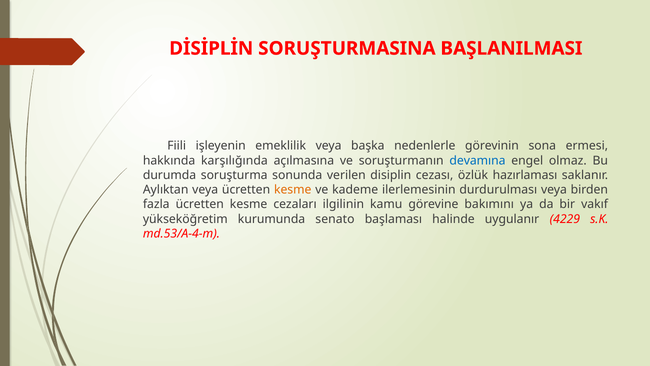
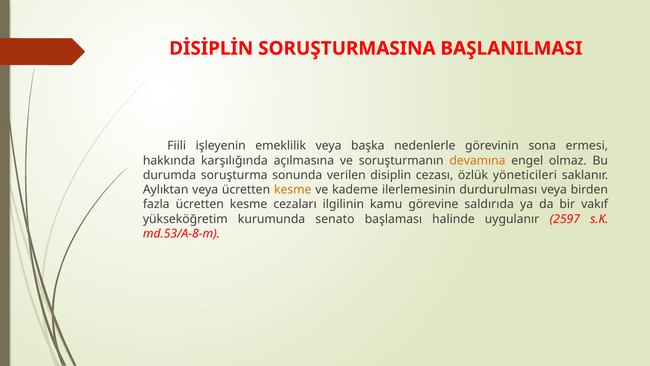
devamına colour: blue -> orange (477, 160)
hazırlaması: hazırlaması -> yöneticileri (525, 175)
bakımını: bakımını -> saldırıda (489, 204)
4229: 4229 -> 2597 (565, 219)
md.53/A-4-m: md.53/A-4-m -> md.53/A-8-m (181, 234)
